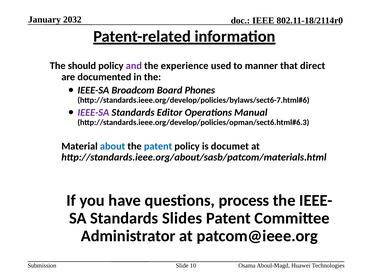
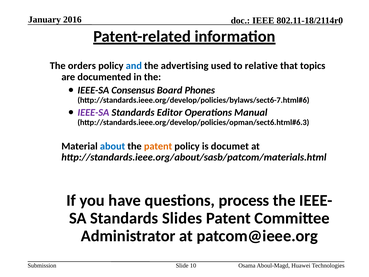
2032: 2032 -> 2016 (72, 20)
should: should -> orders (82, 66)
and colour: purple -> blue (134, 66)
experience: experience -> advertising (185, 66)
manner: manner -> relative (261, 66)
direct: direct -> topics (313, 66)
Broadcom: Broadcom -> Consensus (133, 90)
patent colour: blue -> orange (158, 146)
